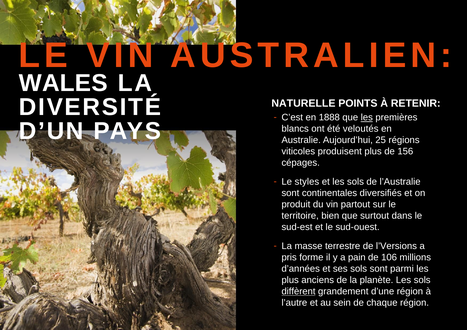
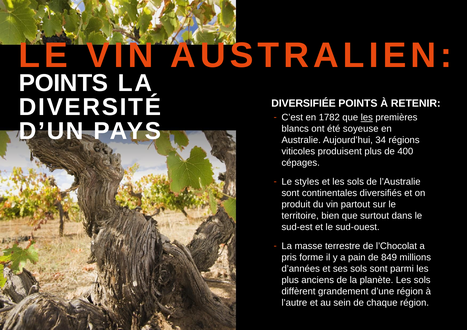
WALES: WALES -> POINTS (63, 83)
NATURELLE: NATURELLE -> DIVERSIFIÉE (304, 103)
1888: 1888 -> 1782 (329, 118)
veloutés: veloutés -> soyeuse (361, 129)
25: 25 -> 34 (381, 140)
156: 156 -> 400 (405, 152)
l’Versions: l’Versions -> l’Chocolat (396, 246)
106: 106 -> 849 (389, 258)
diffèrent underline: present -> none (298, 292)
